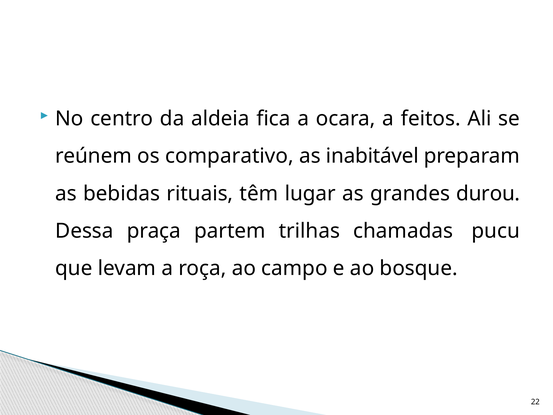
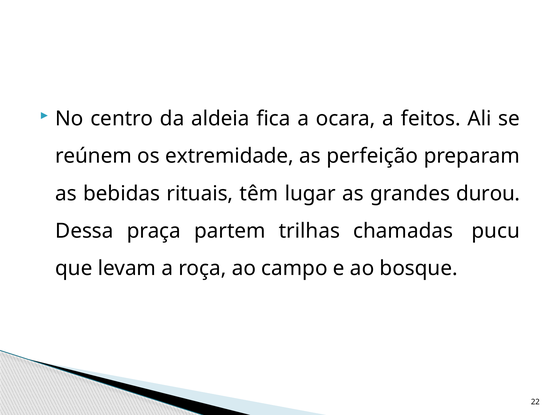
comparativo: comparativo -> extremidade (230, 156)
inabitável: inabitável -> perfeição (372, 156)
